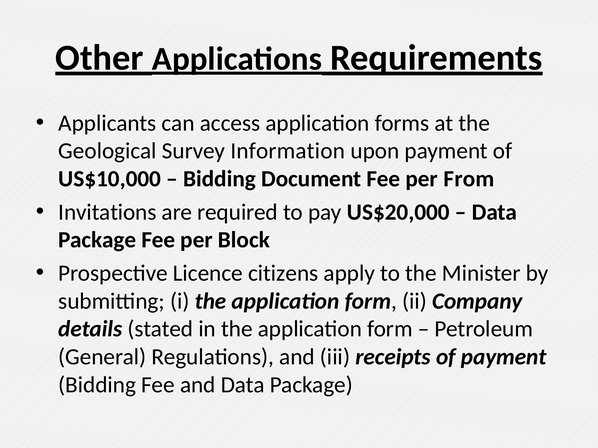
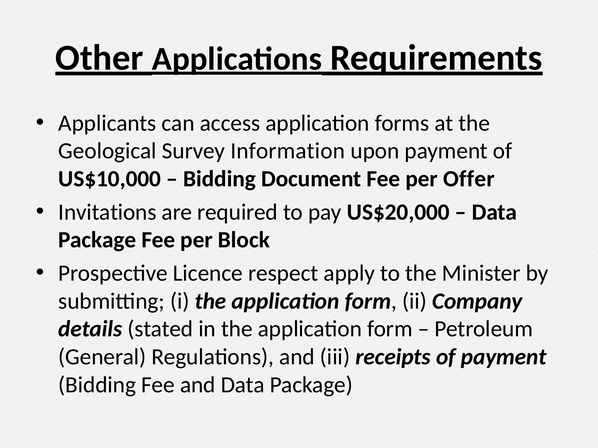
From: From -> Offer (469, 179)
citizens: citizens -> respect (283, 273)
